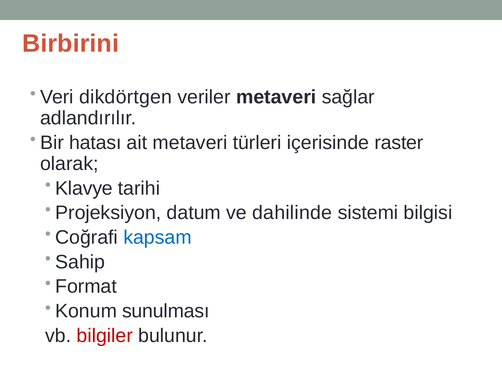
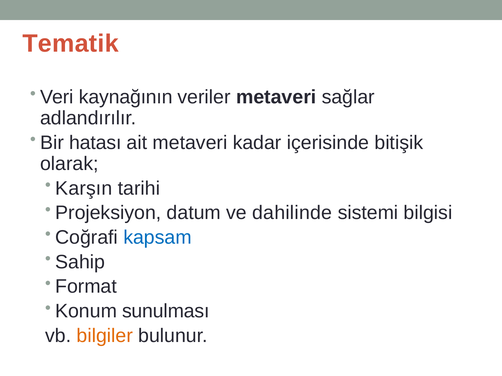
Birbirini: Birbirini -> Tematik (71, 44)
dikdörtgen: dikdörtgen -> kaynağının (126, 97)
türleri: türleri -> kadar (257, 143)
raster: raster -> bitişik (399, 143)
Klavye: Klavye -> Karşın (84, 188)
bilgiler colour: red -> orange (105, 336)
